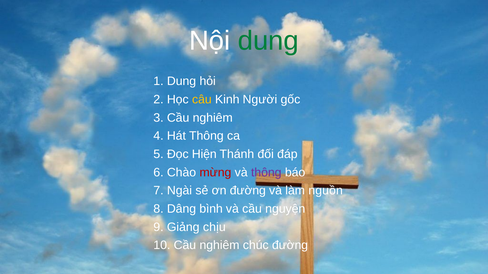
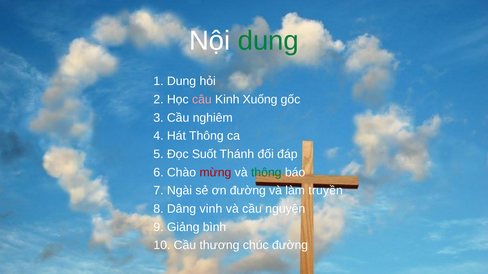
câu colour: yellow -> pink (202, 100)
Người: Người -> Xuống (260, 100)
Hiện: Hiện -> Suốt (204, 154)
thông colour: purple -> green (266, 173)
nguồn: nguồn -> truyền (326, 191)
bình: bình -> vinh (211, 209)
chịu: chịu -> bình (214, 227)
10 Cầu nghiêm: nghiêm -> thương (219, 246)
